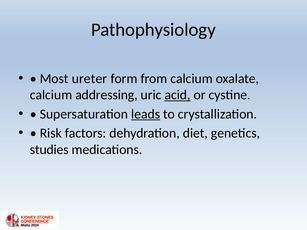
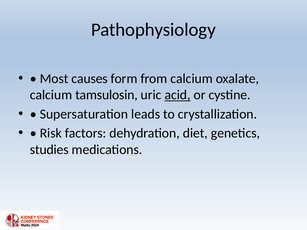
ureter: ureter -> causes (90, 79)
addressing: addressing -> tamsulosin (106, 95)
leads underline: present -> none (146, 114)
